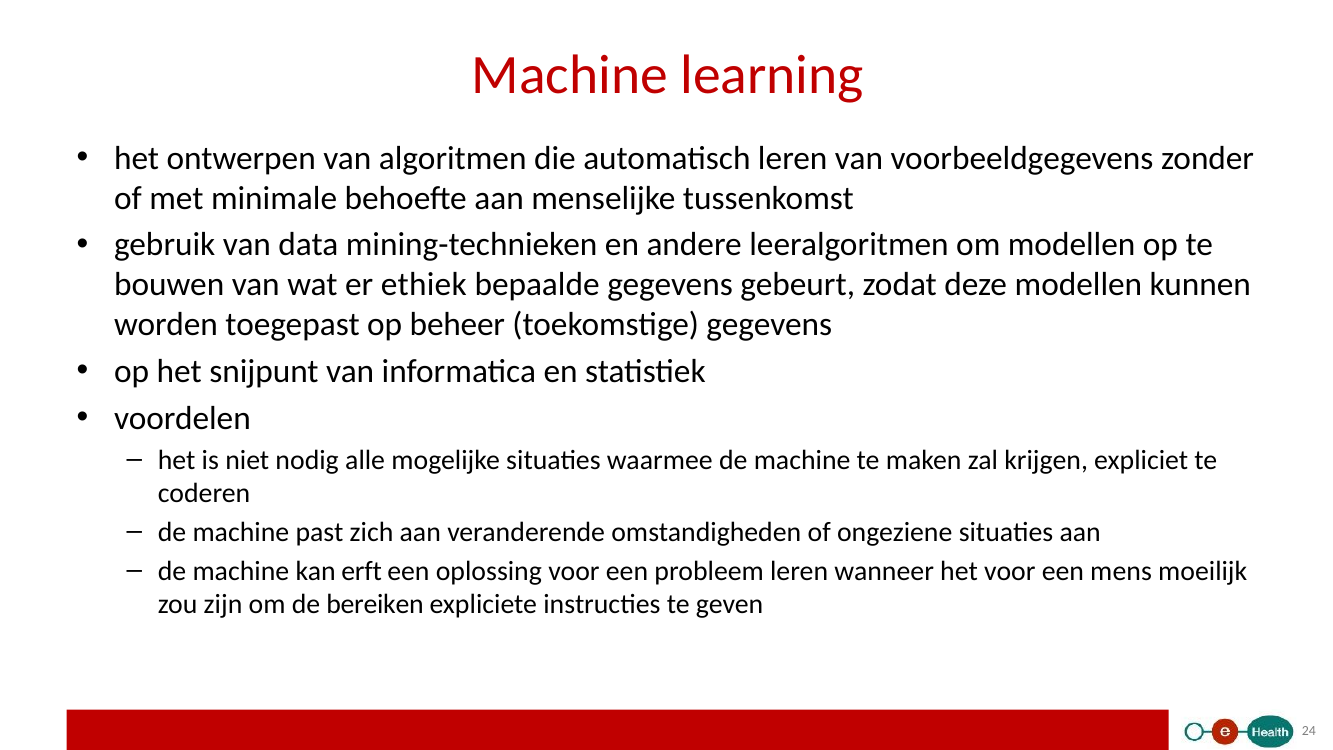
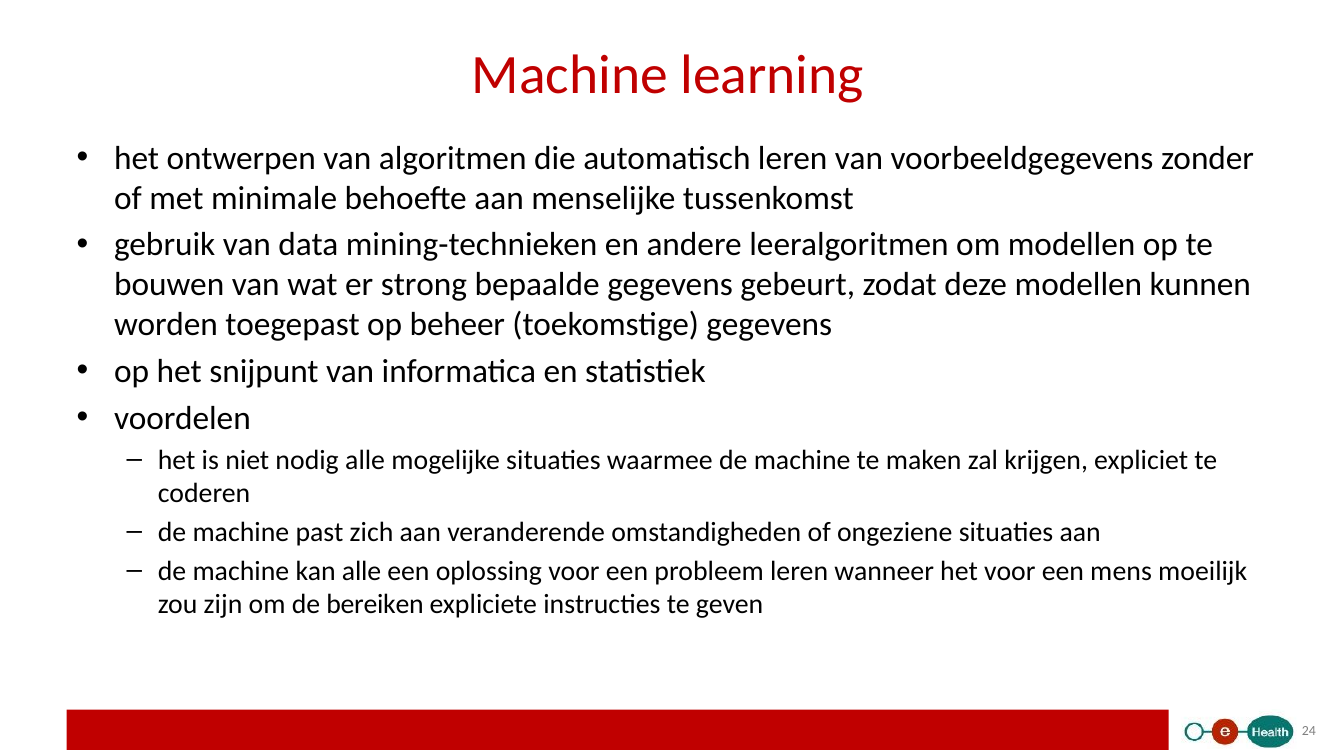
ethiek: ethiek -> strong (424, 285)
kan erft: erft -> alle (362, 571)
